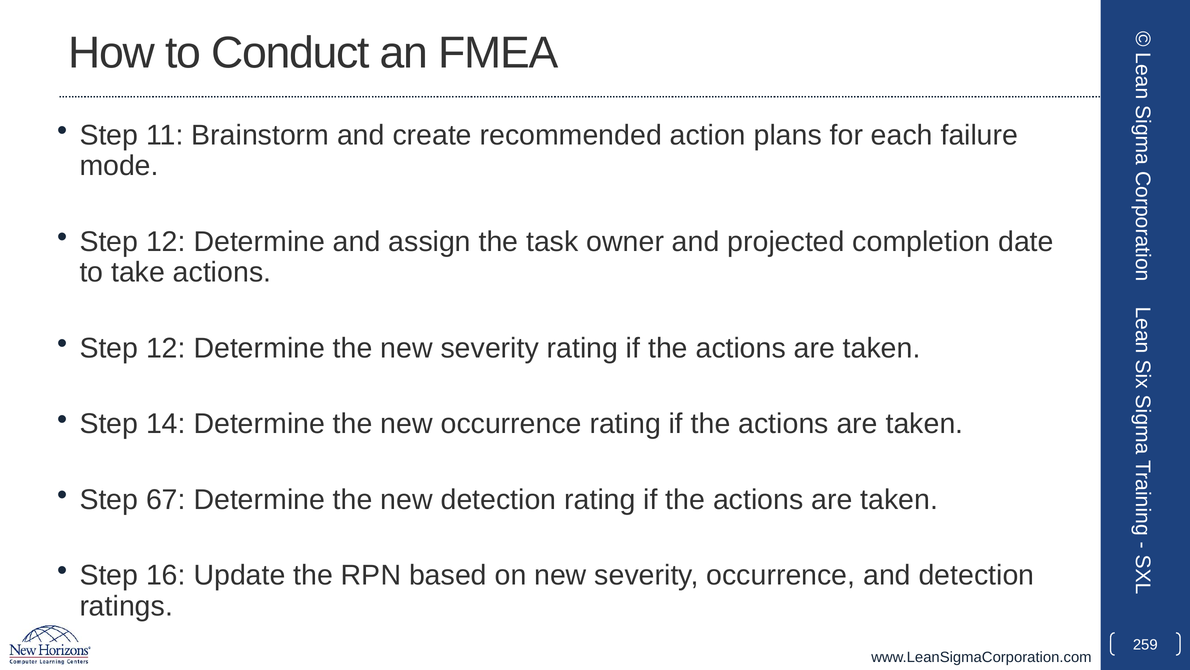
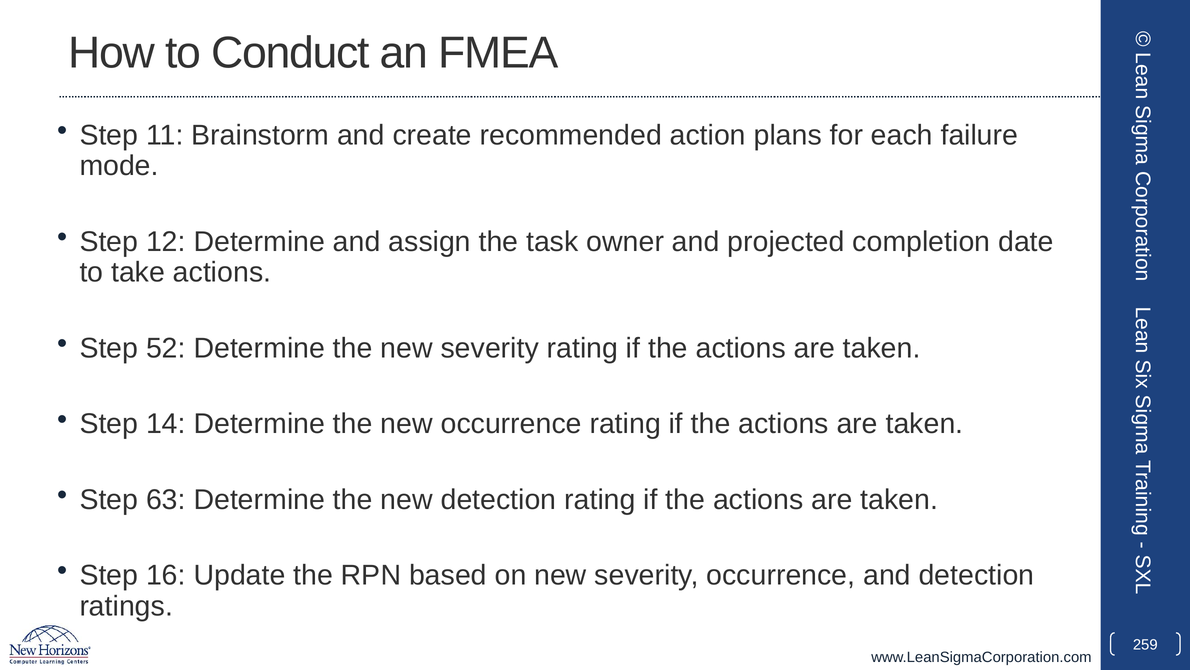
12: 12 -> 52 (166, 348)
67: 67 -> 63 (166, 499)
